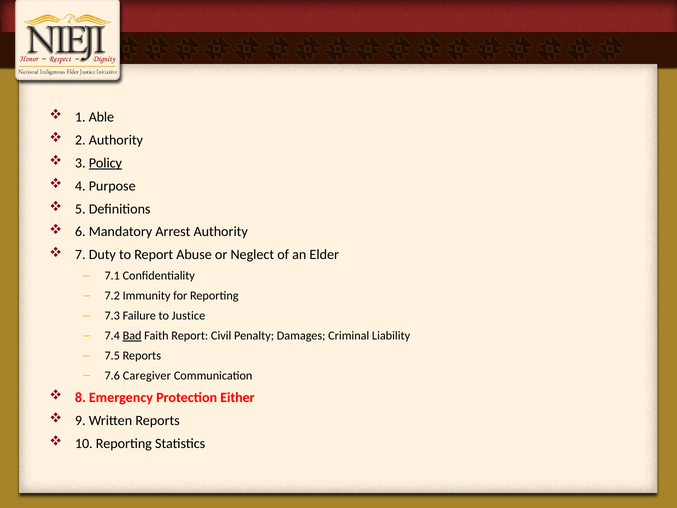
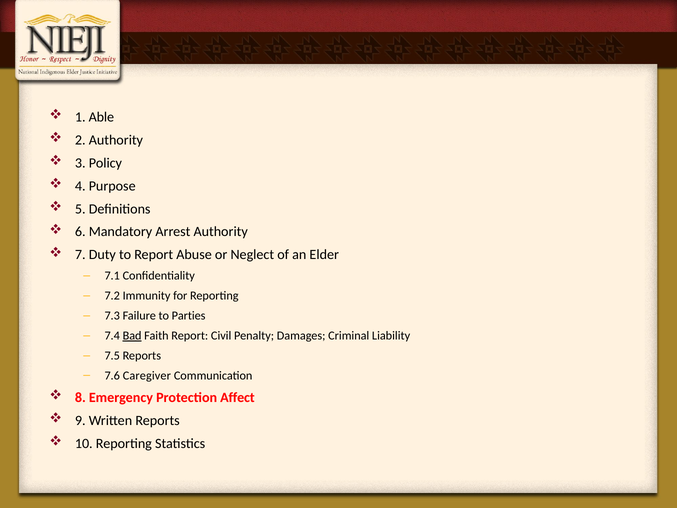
Policy underline: present -> none (105, 163)
Justice: Justice -> Parties (189, 316)
Either: Either -> Affect (237, 397)
